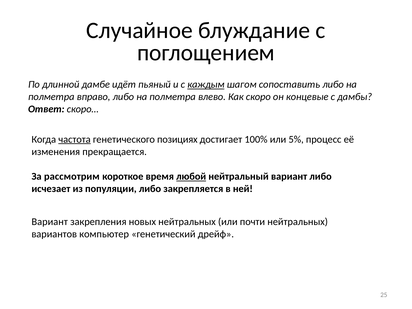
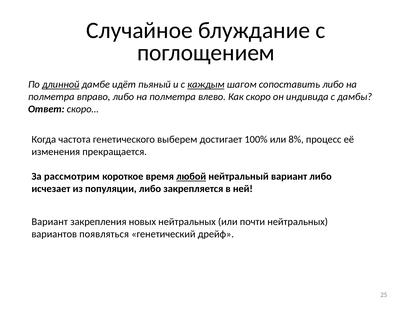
длинной underline: none -> present (61, 84)
концевые: концевые -> индивида (307, 97)
частота underline: present -> none (75, 139)
позициях: позициях -> выберем (177, 139)
5%: 5% -> 8% (296, 139)
компьютер: компьютер -> появляться (104, 234)
